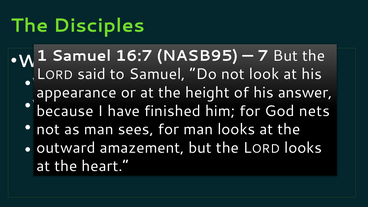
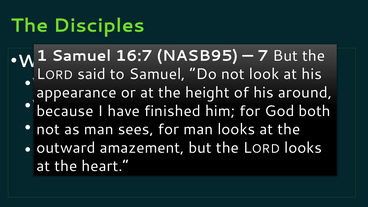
answer: answer -> around (305, 93)
nets: nets -> both (315, 111)
